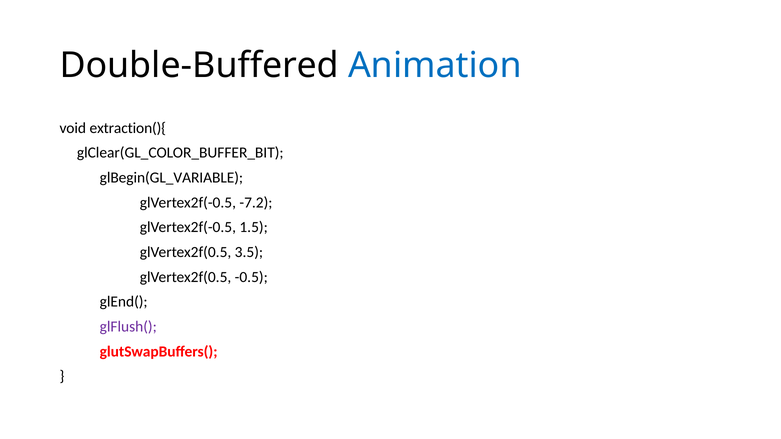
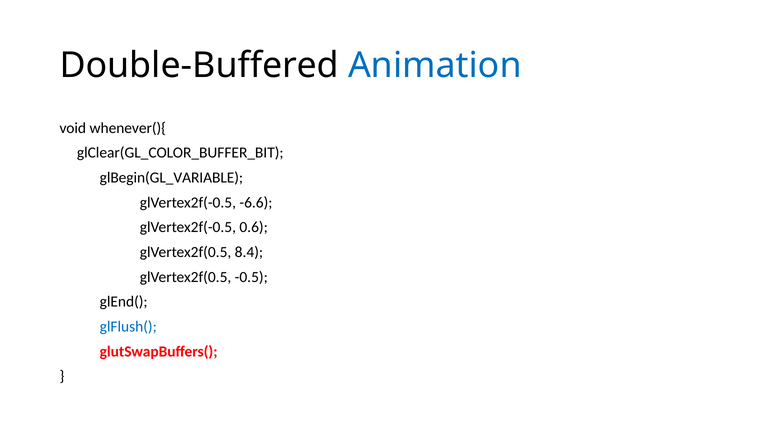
extraction(){: extraction(){ -> whenever(){ (128, 128)
-7.2: -7.2 -> -6.6 (256, 203)
1.5: 1.5 -> 0.6 (254, 227)
3.5: 3.5 -> 8.4 (249, 252)
glFlush( colour: purple -> blue (128, 327)
